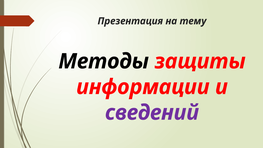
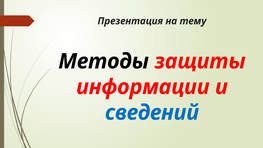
сведений colour: purple -> blue (152, 113)
